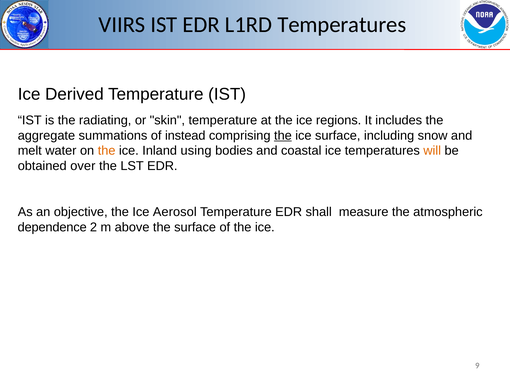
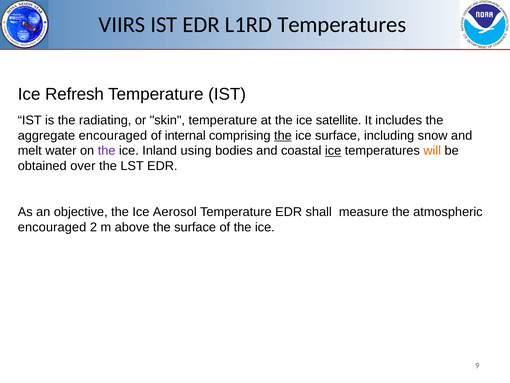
Derived: Derived -> Refresh (74, 94)
regions: regions -> satellite (339, 120)
aggregate summations: summations -> encouraged (113, 135)
instead: instead -> internal (185, 135)
the colour: orange -> purple (107, 151)
ice underline: none -> present (333, 151)
dependence: dependence -> encouraged (52, 227)
